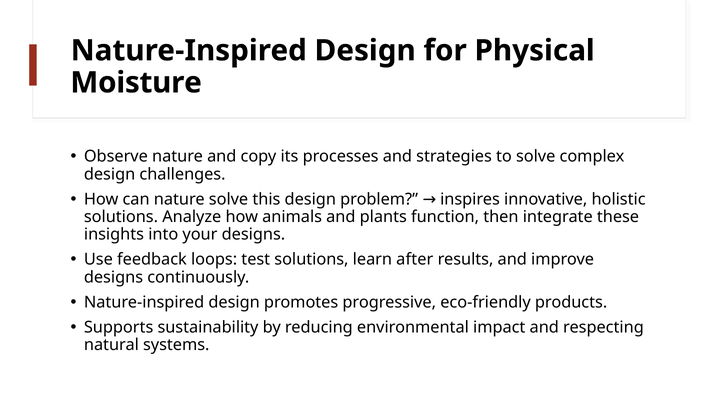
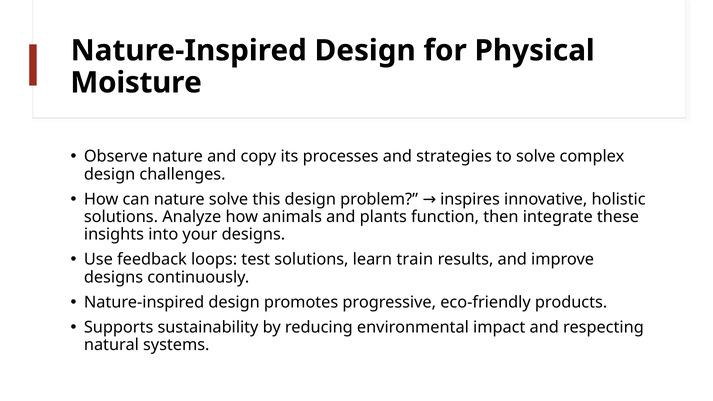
after: after -> train (415, 260)
